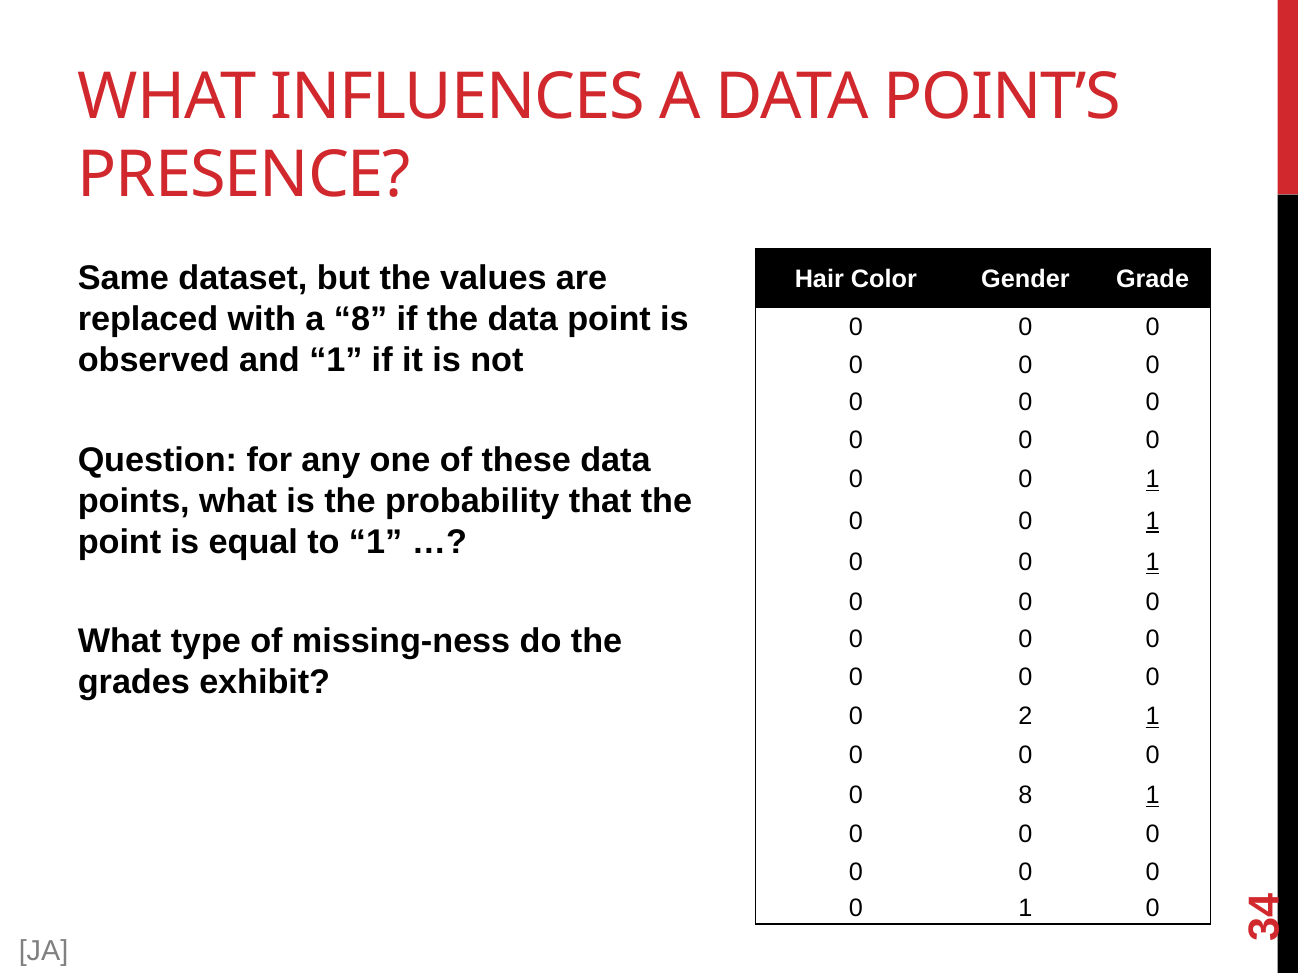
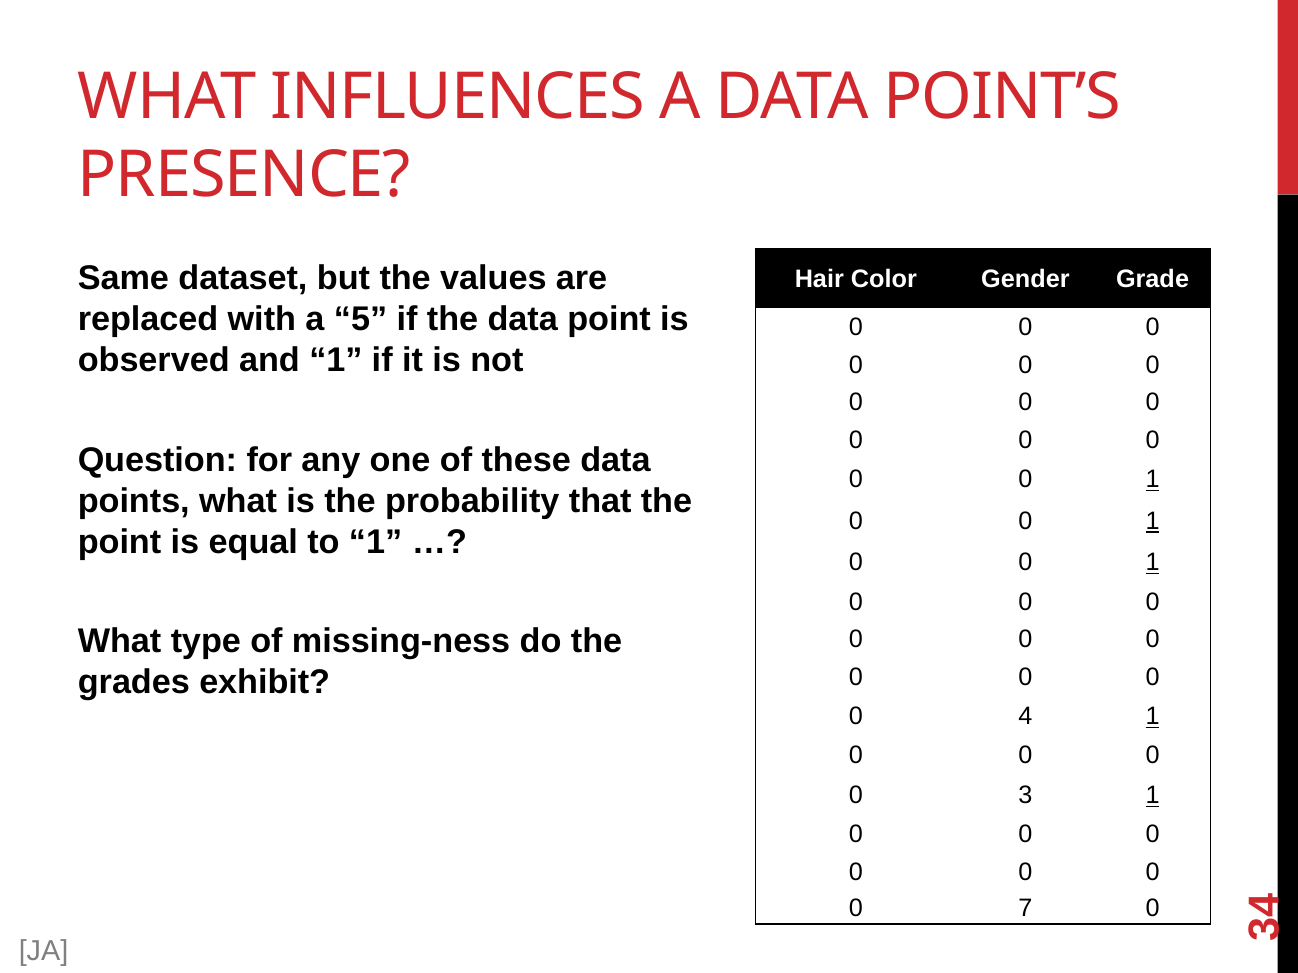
a 8: 8 -> 5 (361, 319)
0 2: 2 -> 4 (1025, 717)
0 8: 8 -> 3 (1025, 796)
1: 1 -> 7 (1025, 908)
